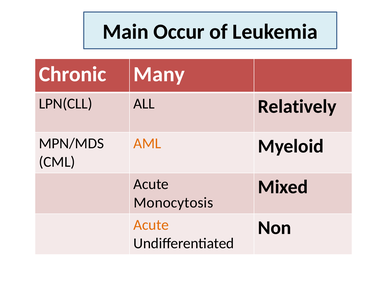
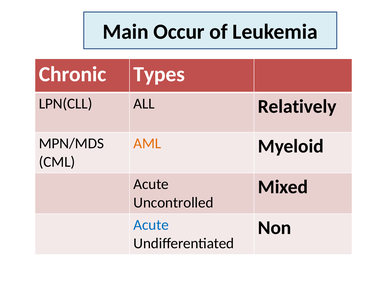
Many: Many -> Types (159, 74)
Monocytosis: Monocytosis -> Uncontrolled (173, 202)
Acute colour: orange -> blue (151, 224)
